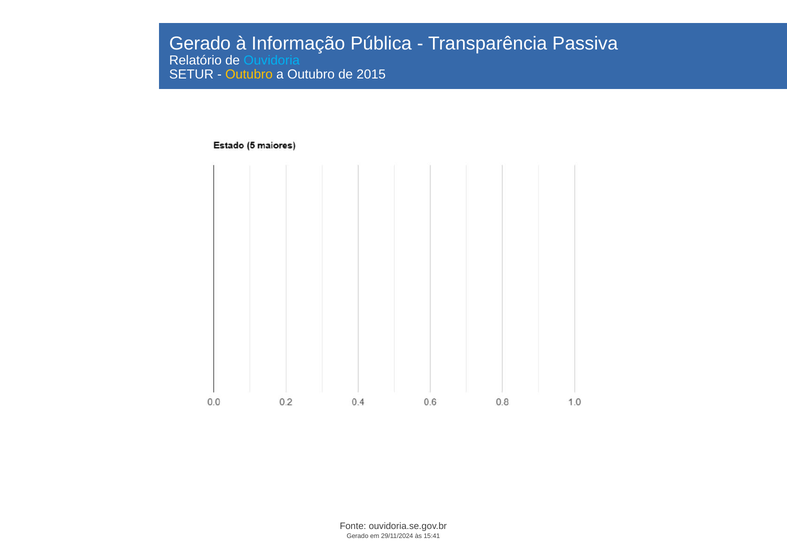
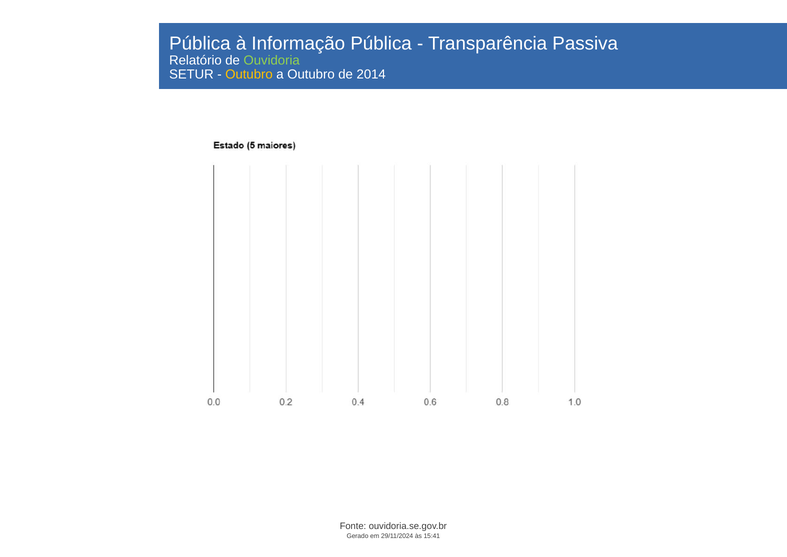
Gerado: Gerado -> Pública (200, 43)
Ouvidoria colour: light blue -> light green (272, 60)
2015: 2015 -> 2014 (371, 75)
